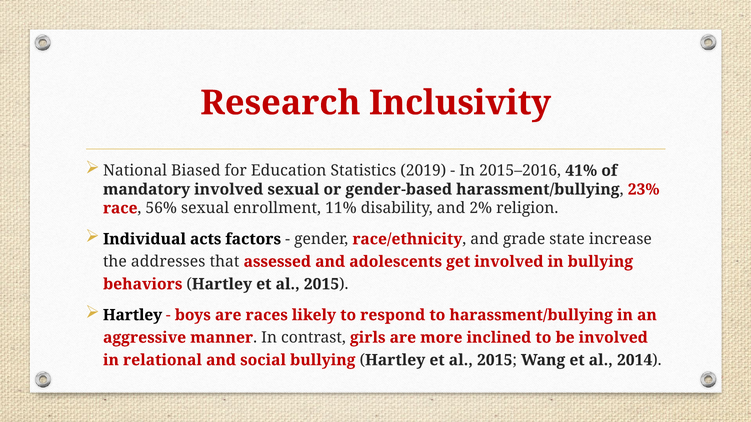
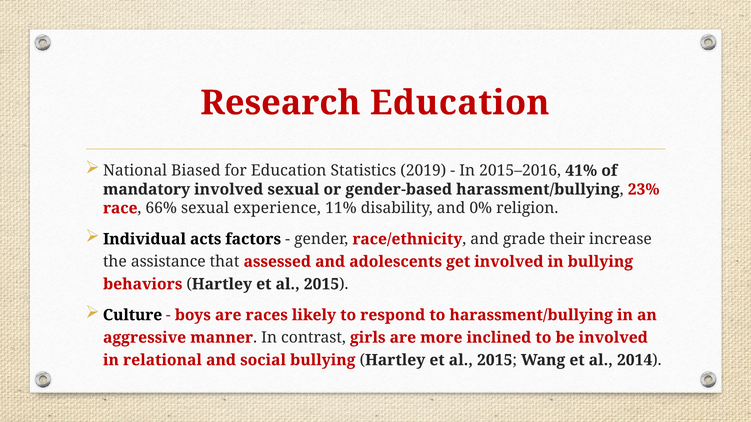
Research Inclusivity: Inclusivity -> Education (460, 103)
56%: 56% -> 66% (161, 208)
enrollment: enrollment -> experience (277, 208)
2%: 2% -> 0% (481, 208)
state: state -> their (567, 239)
addresses: addresses -> assistance (168, 262)
Hartley: Hartley -> Culture (132, 315)
